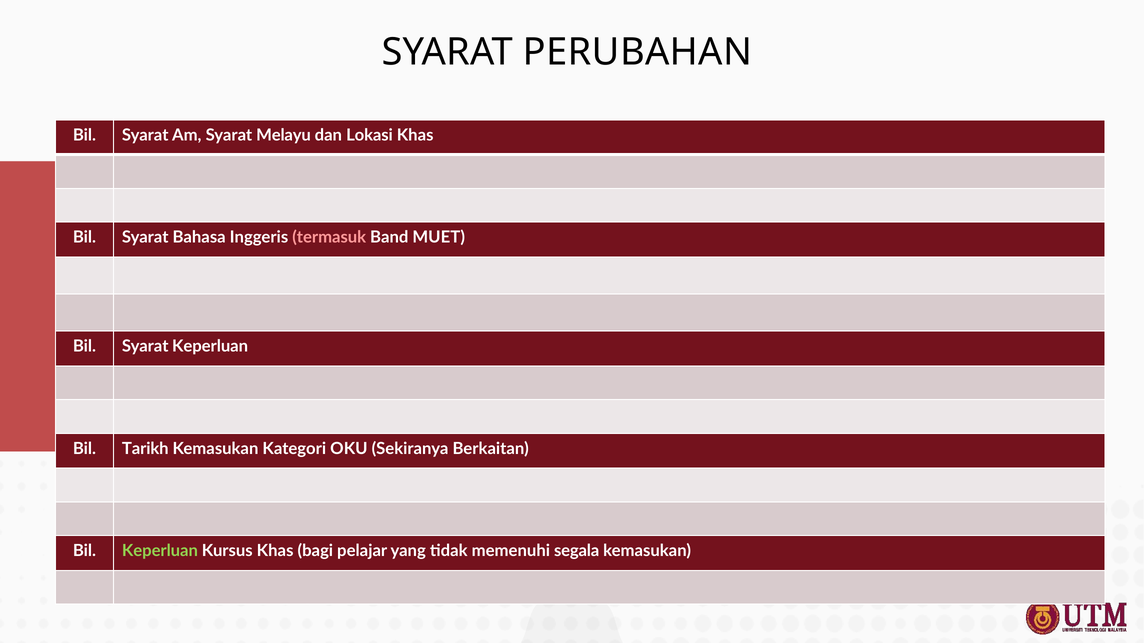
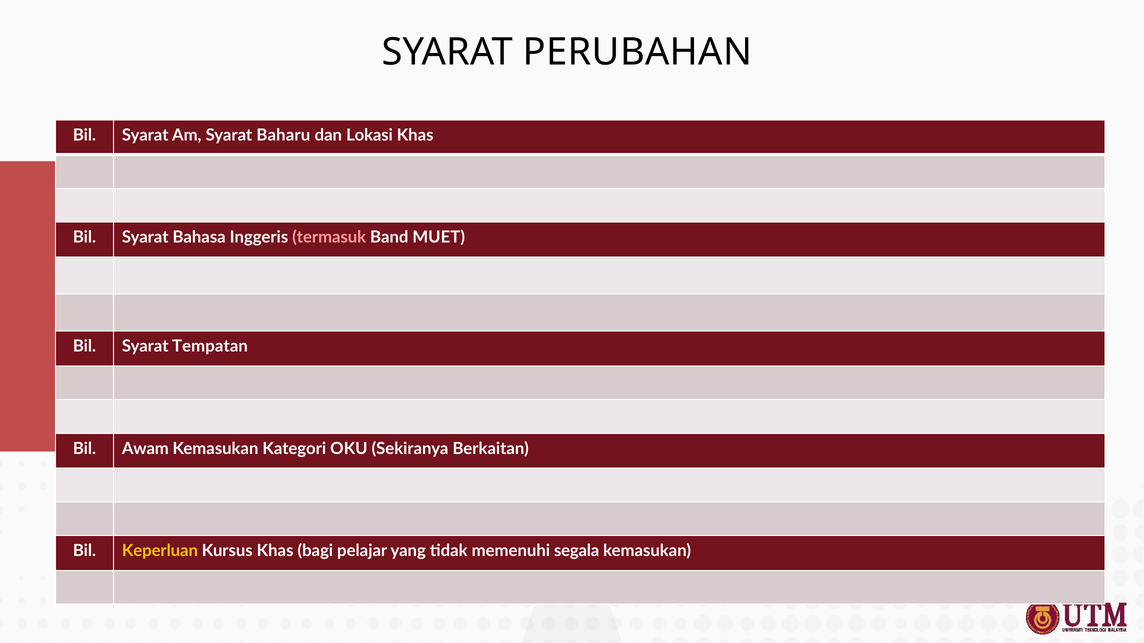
Melayu: Melayu -> Baharu (283, 135)
Syarat Keperluan: Keperluan -> Tempatan (210, 347)
Tarikh: Tarikh -> Awam (145, 449)
Keperluan colour: light green -> yellow (160, 551)
